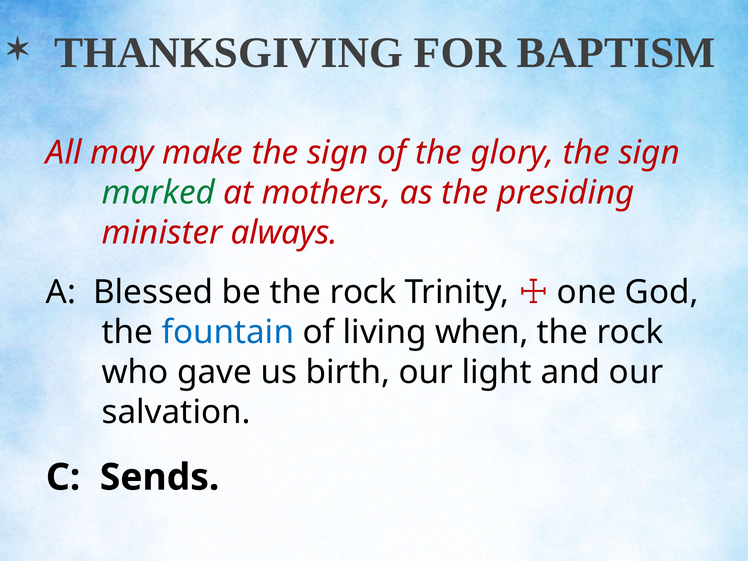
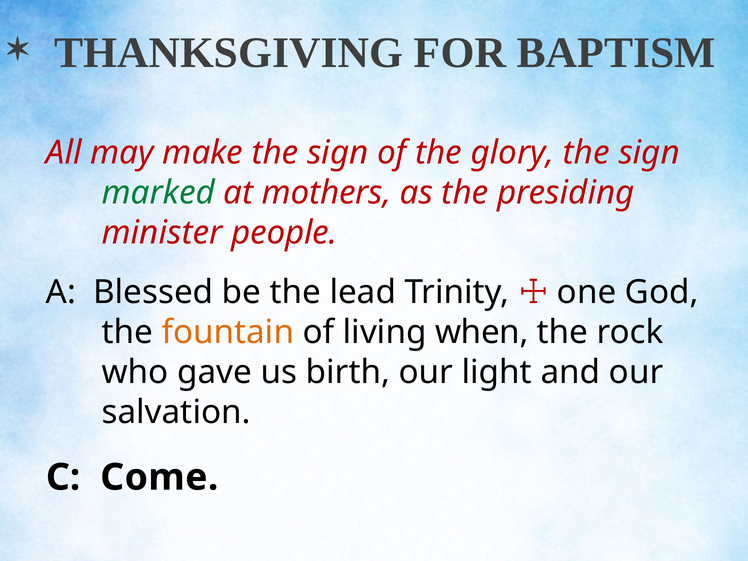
always: always -> people (284, 233)
be the rock: rock -> lead (363, 292)
fountain colour: blue -> orange (228, 332)
Sends: Sends -> Come (159, 477)
